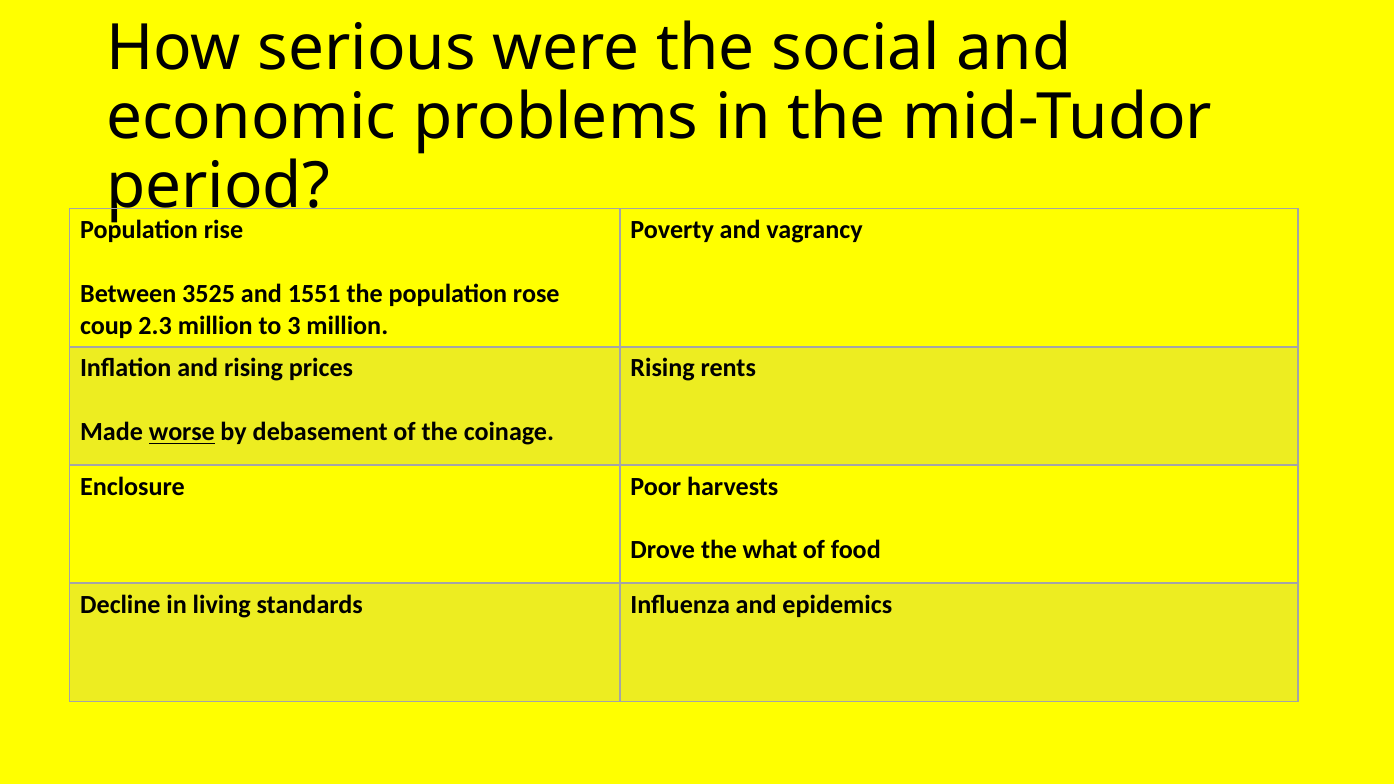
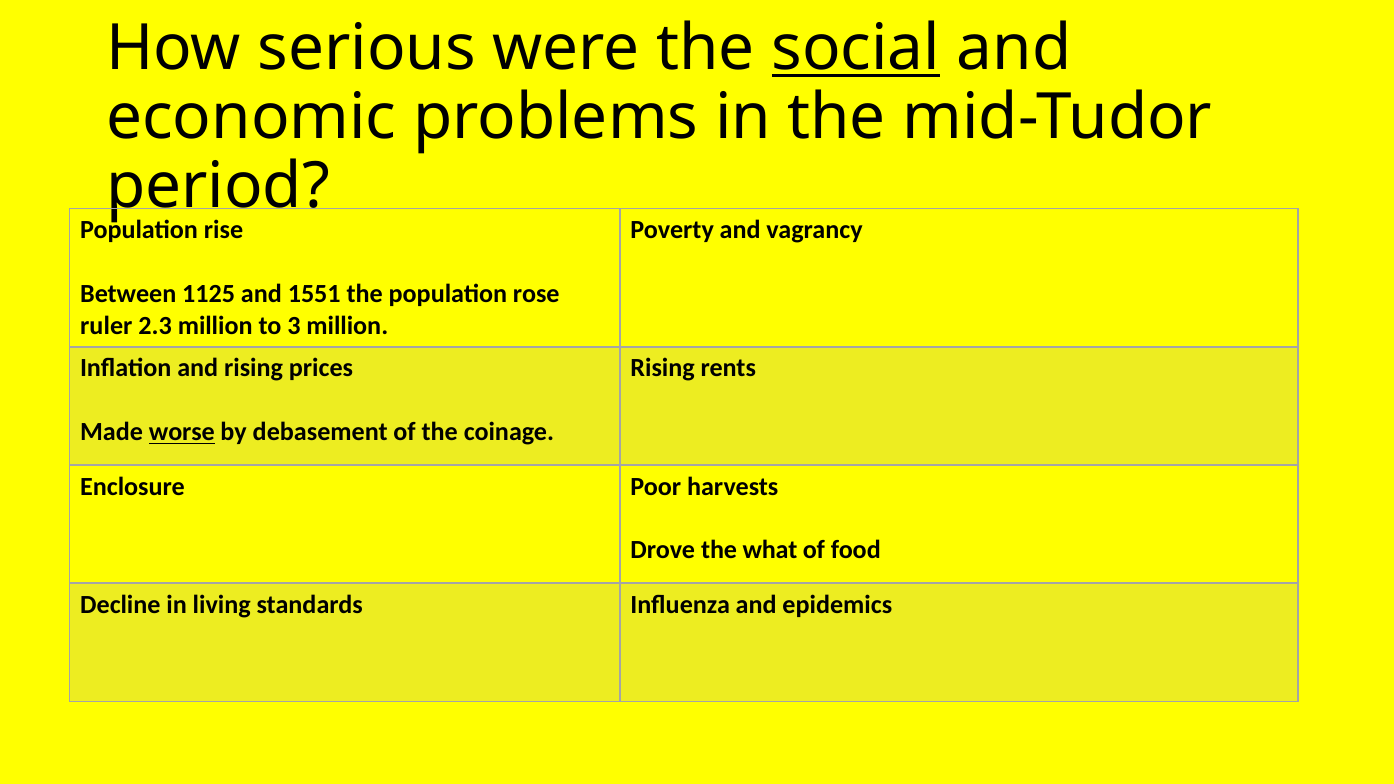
social underline: none -> present (856, 48)
3525: 3525 -> 1125 (209, 294)
coup: coup -> ruler (106, 326)
